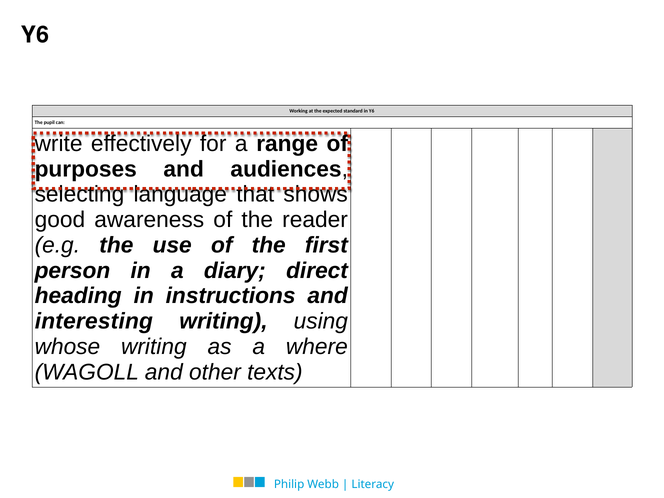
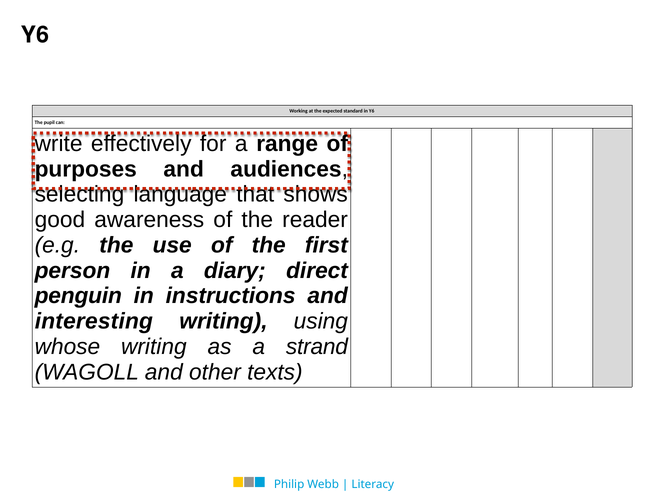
heading: heading -> penguin (78, 296)
where: where -> strand (317, 347)
